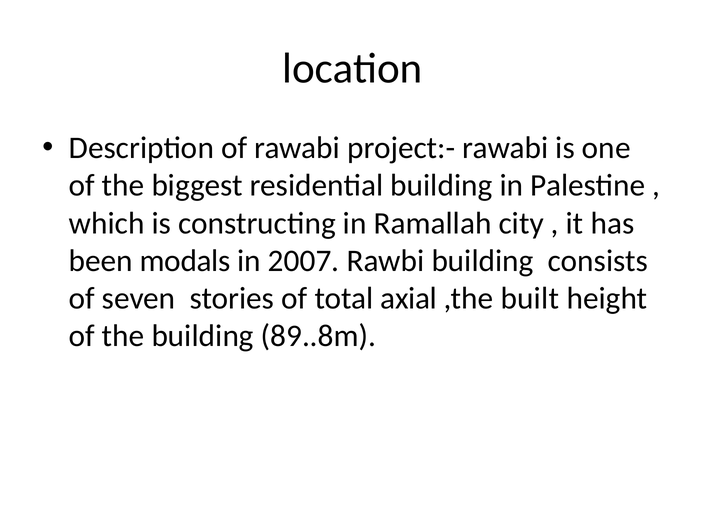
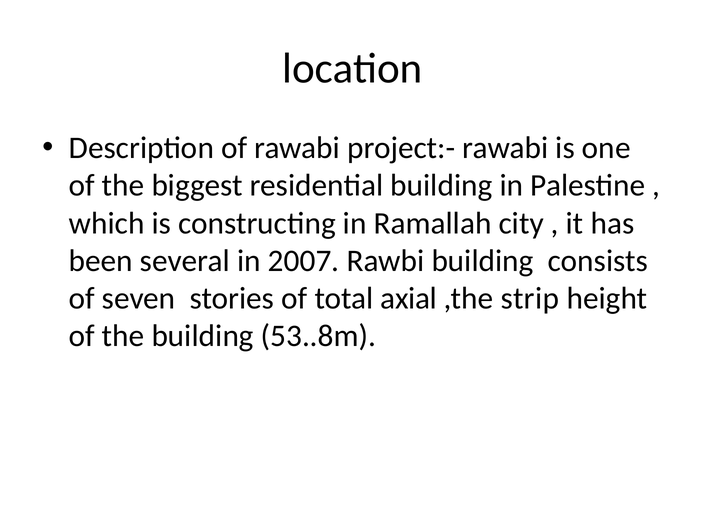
modals: modals -> several (185, 261)
built: built -> strip (530, 298)
89..8m: 89..8m -> 53..8m (318, 336)
